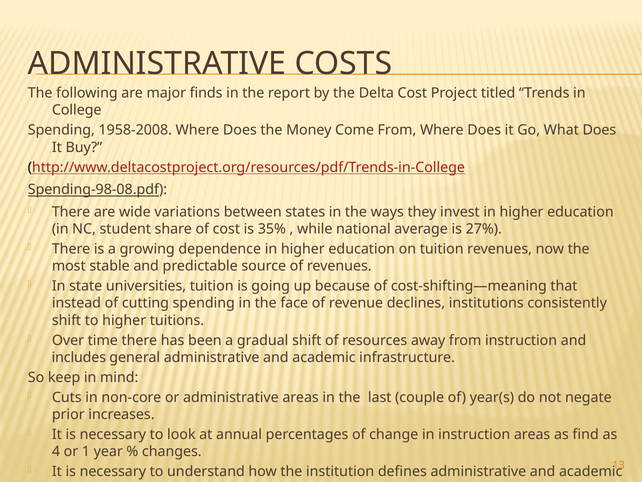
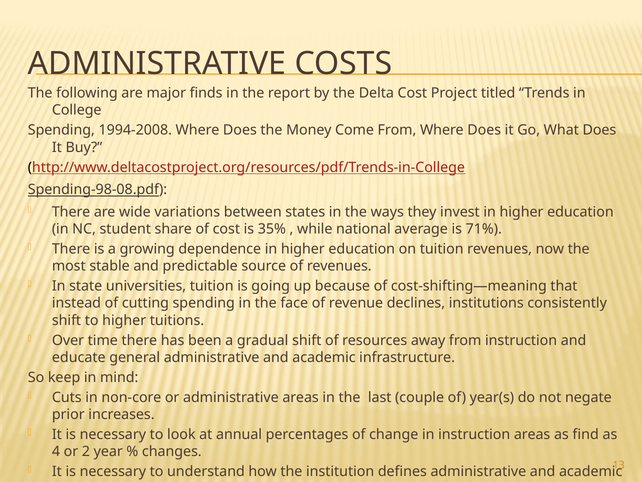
1958-2008: 1958-2008 -> 1994-2008 (135, 130)
27%: 27% -> 71% (484, 229)
includes: includes -> educate (79, 357)
1: 1 -> 2 (86, 451)
